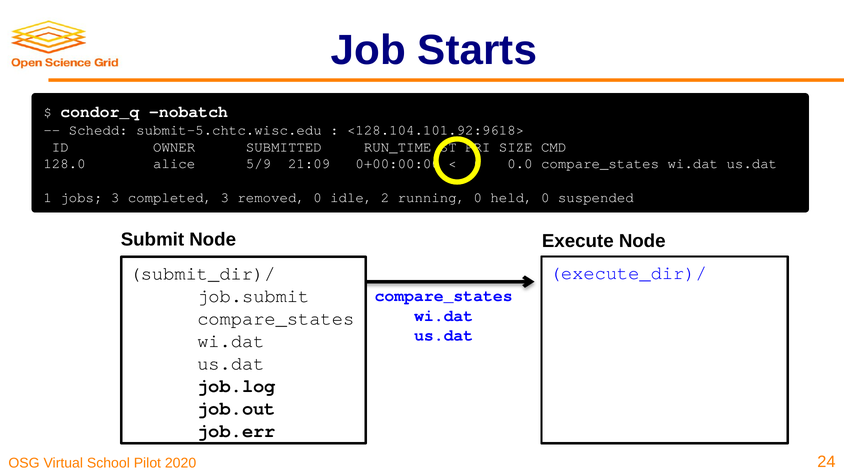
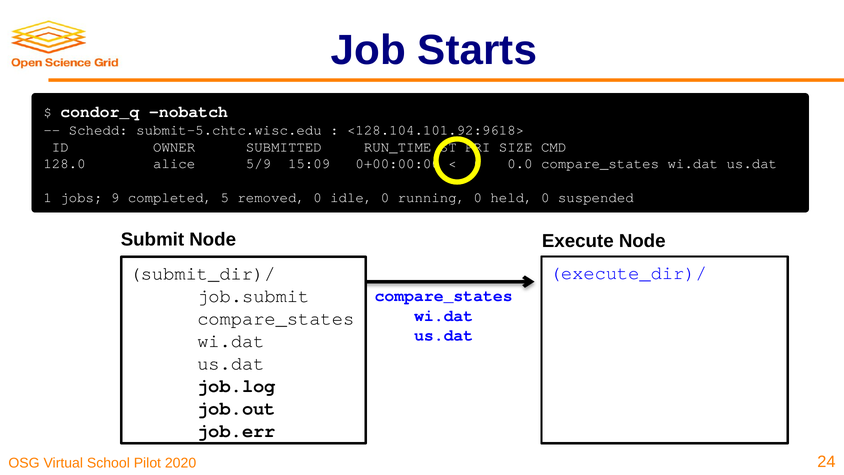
21:09: 21:09 -> 15:09 (309, 164)
jobs 3: 3 -> 9 (115, 197)
completed 3: 3 -> 5 (225, 197)
idle 2: 2 -> 0 (385, 197)
